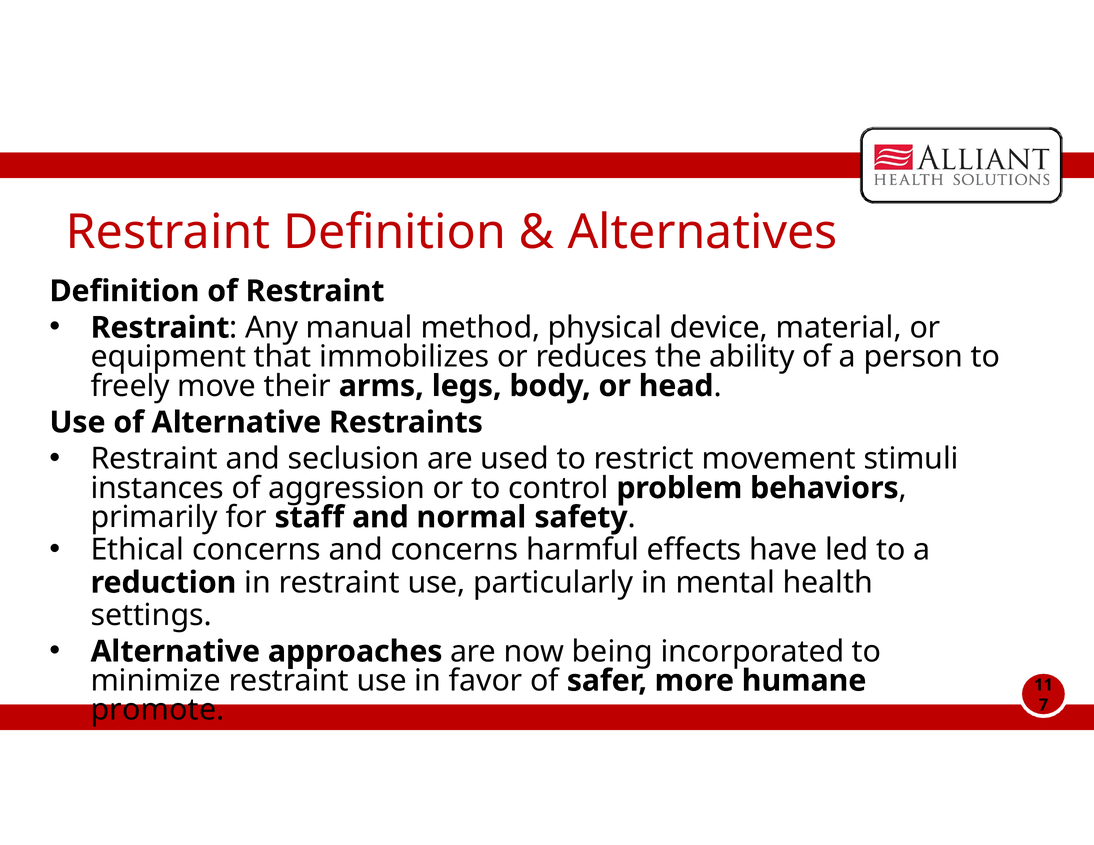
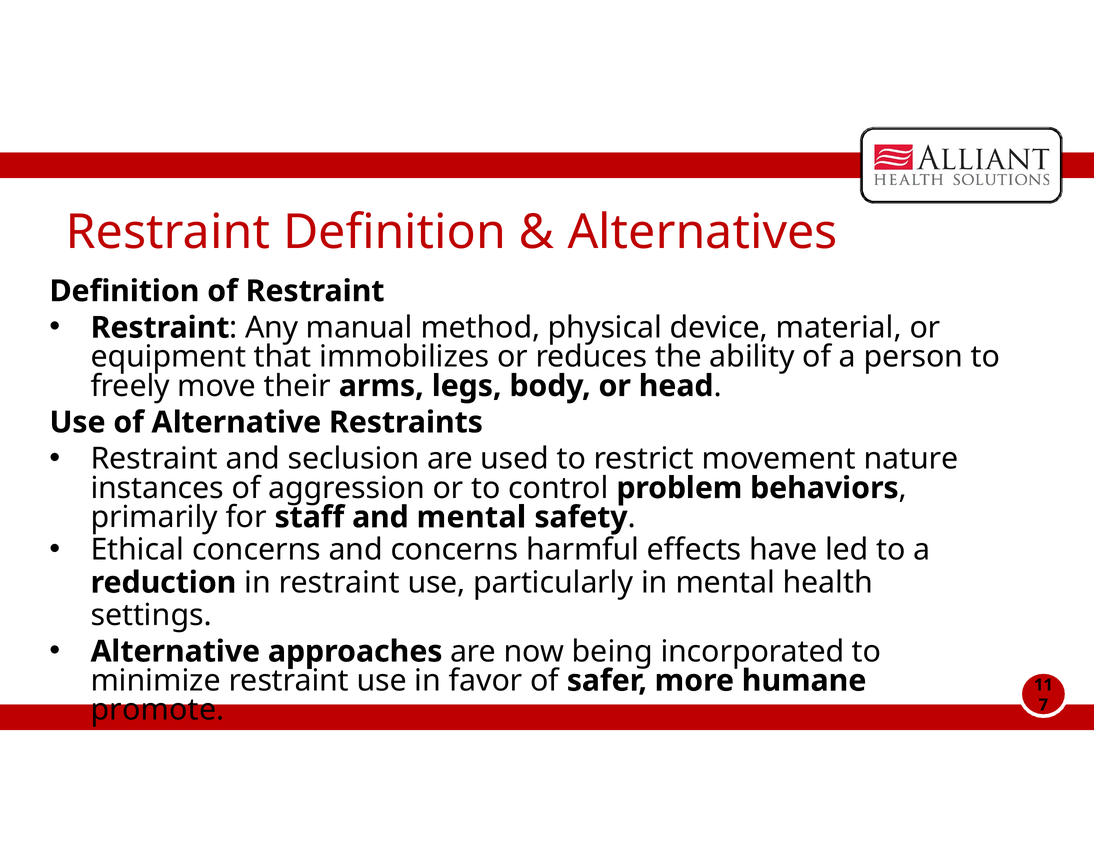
stimuli: stimuli -> nature (911, 459)
and normal: normal -> mental (471, 517)
